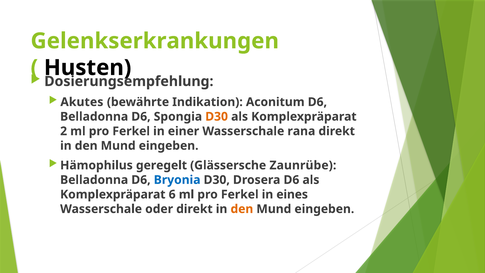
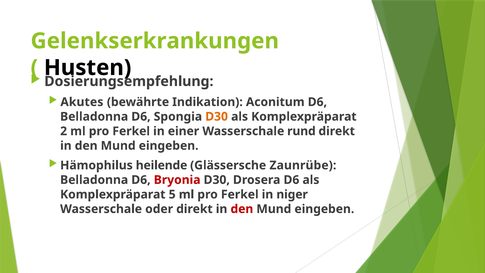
rana: rana -> rund (301, 131)
geregelt: geregelt -> heilende (162, 165)
Bryonia colour: blue -> red (177, 180)
6: 6 -> 5 (172, 194)
eines: eines -> niger (292, 194)
den colour: orange -> red (242, 209)
